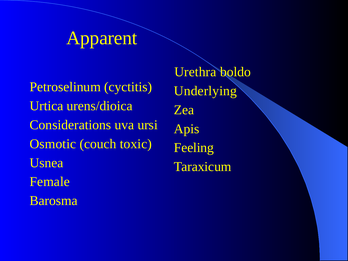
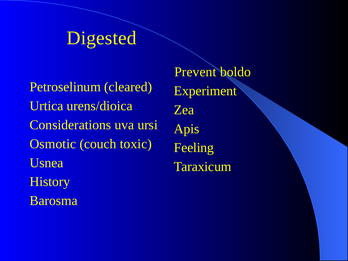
Apparent: Apparent -> Digested (102, 38)
Urethra: Urethra -> Prevent (195, 72)
cyctitis: cyctitis -> cleared (128, 87)
Underlying: Underlying -> Experiment (205, 91)
Female: Female -> History (50, 182)
